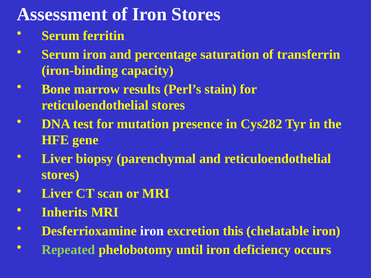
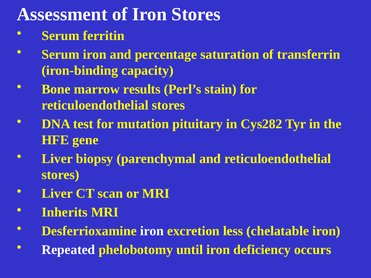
presence: presence -> pituitary (198, 124)
this: this -> less (233, 231)
Repeated colour: light green -> white (68, 250)
